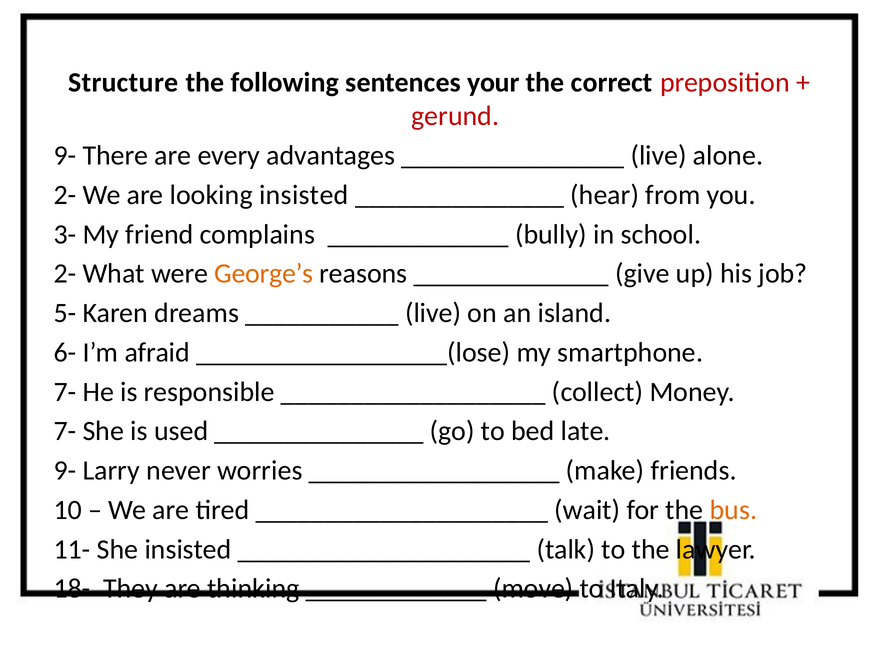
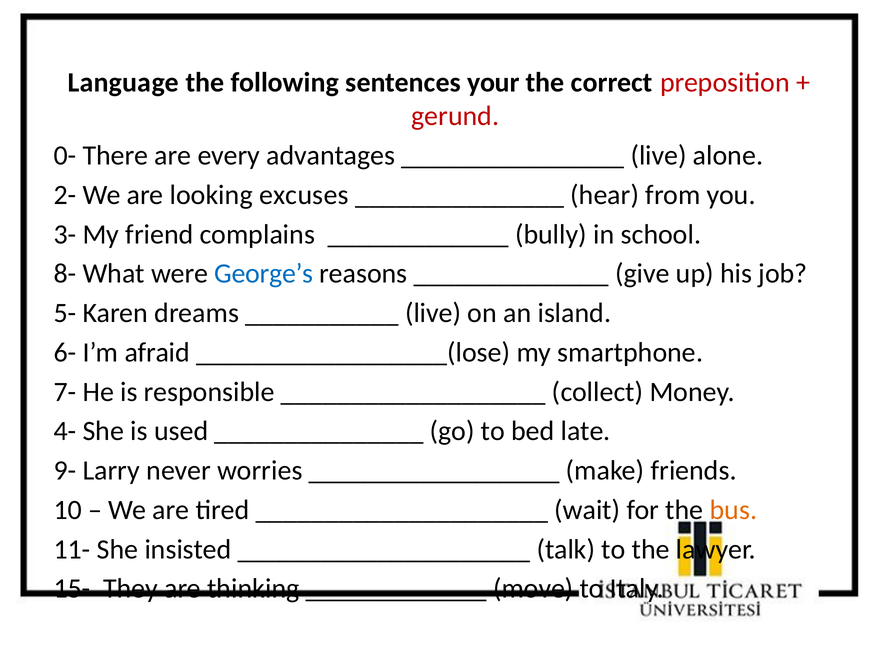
Structure: Structure -> Language (123, 83)
9-: 9- -> 0- (65, 156)
looking insisted: insisted -> excuses (304, 195)
2-: 2- -> 8- (65, 274)
George’s colour: orange -> blue (264, 274)
7-: 7- -> 4- (65, 431)
18-: 18- -> 15- (72, 589)
